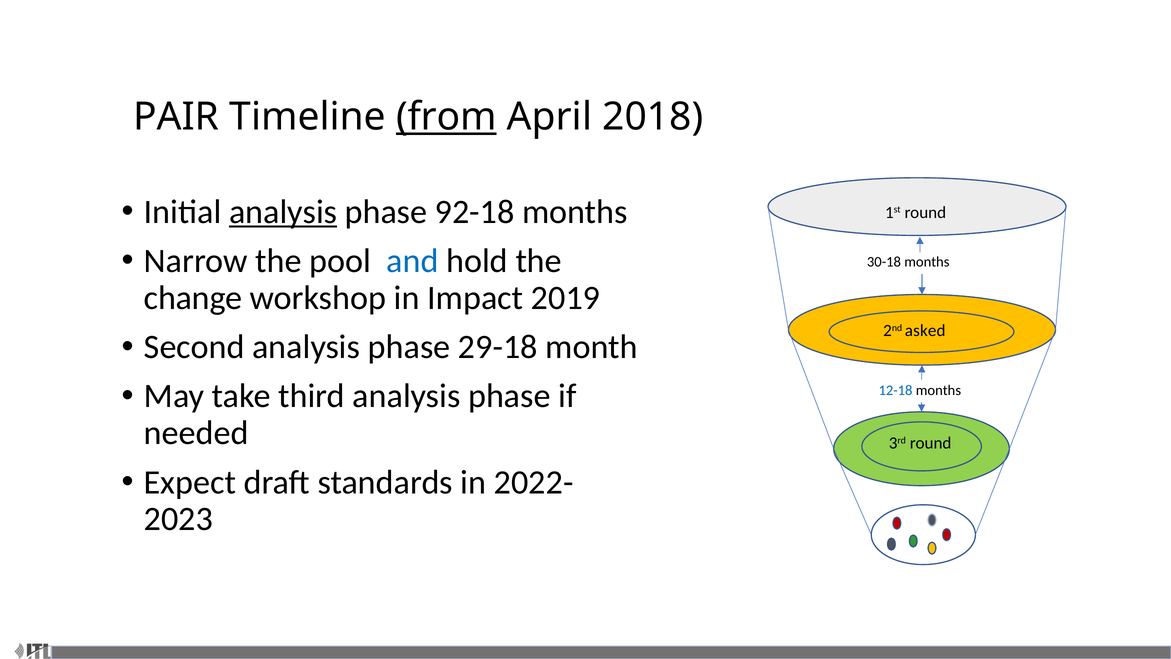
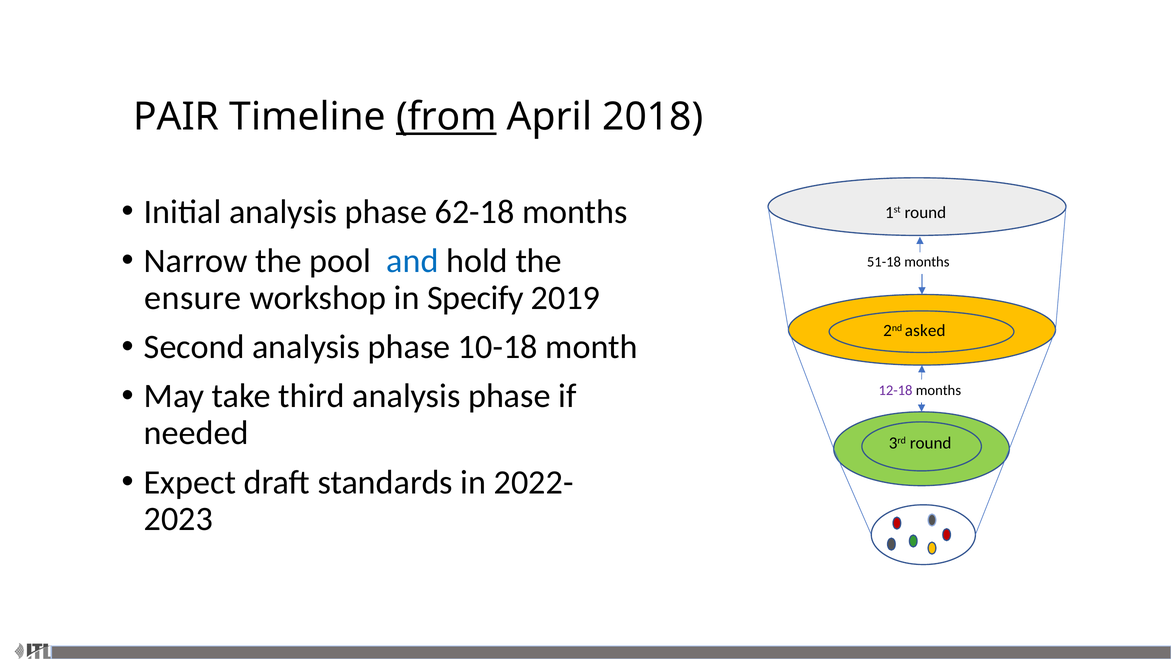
analysis underline: present -> none (283, 212)
92-18: 92-18 -> 62-18 (475, 212)
30-18: 30-18 -> 51-18 (884, 262)
change: change -> ensure (193, 298)
Impact: Impact -> Specify (475, 298)
29-18: 29-18 -> 10-18 (498, 347)
12-18 colour: blue -> purple (896, 390)
